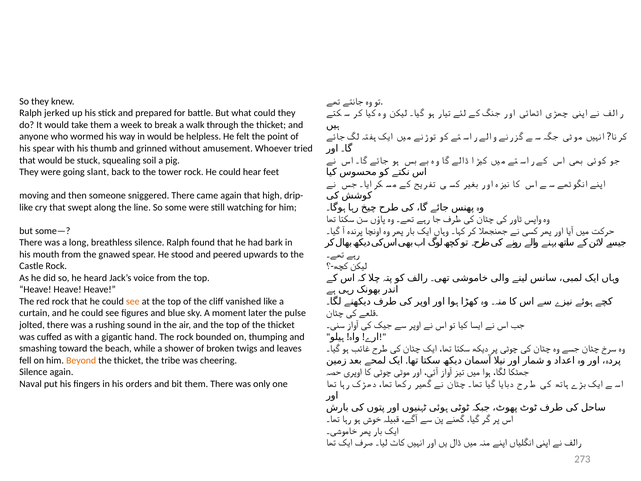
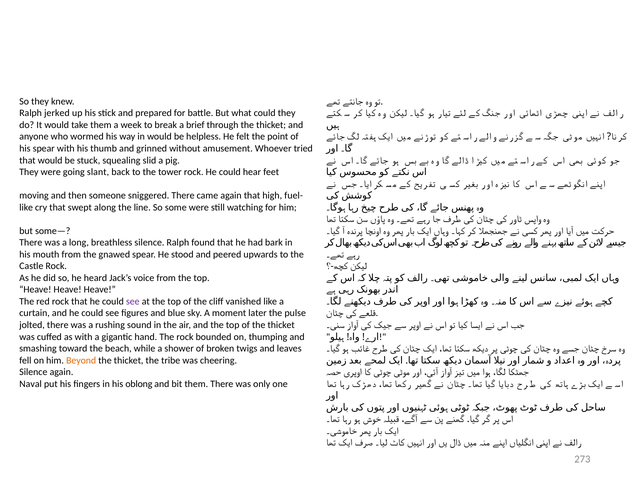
walk: walk -> brief (195, 125)
soil: soil -> slid (149, 160)
drip-: drip- -> fuel- (294, 195)
see colour: orange -> purple (133, 301)
orders: orders -> oblong (139, 384)
